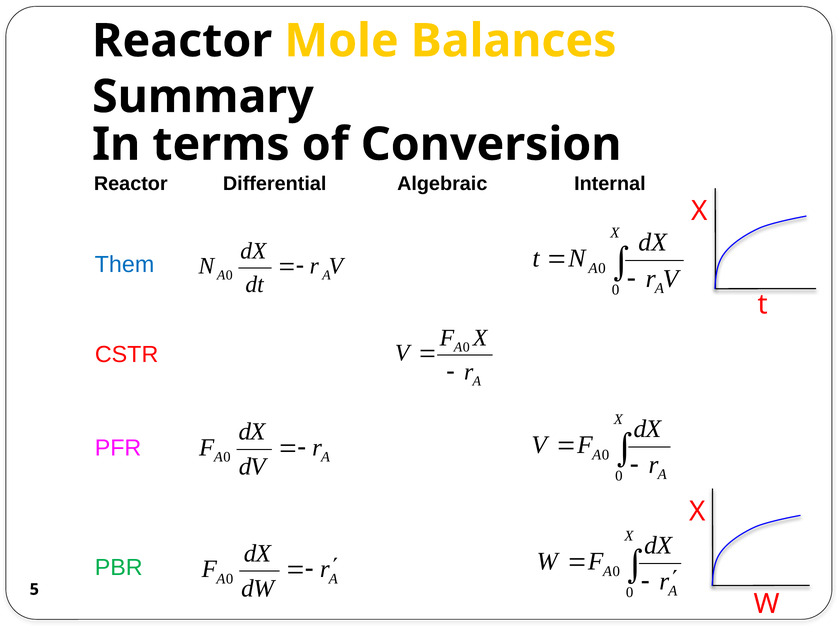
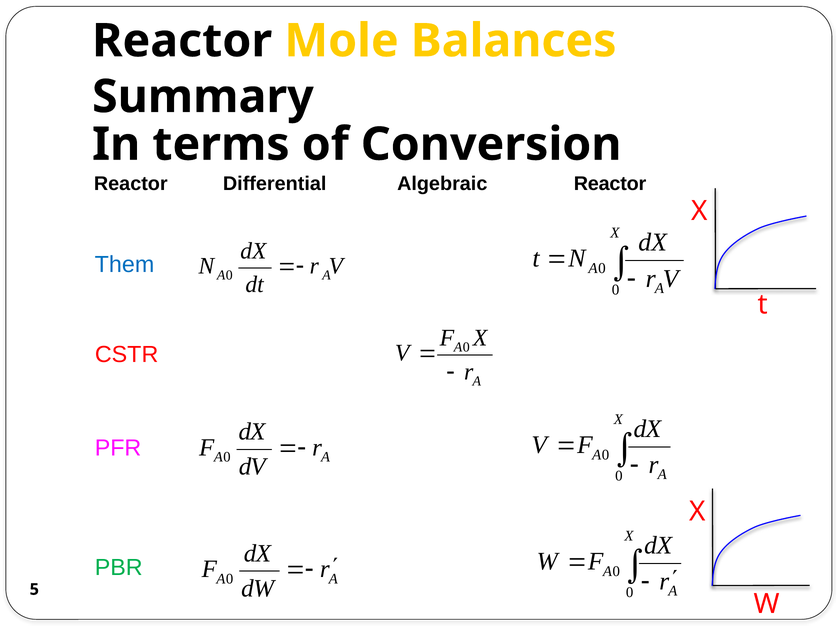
Internal: Internal -> Reactor (610, 184)
